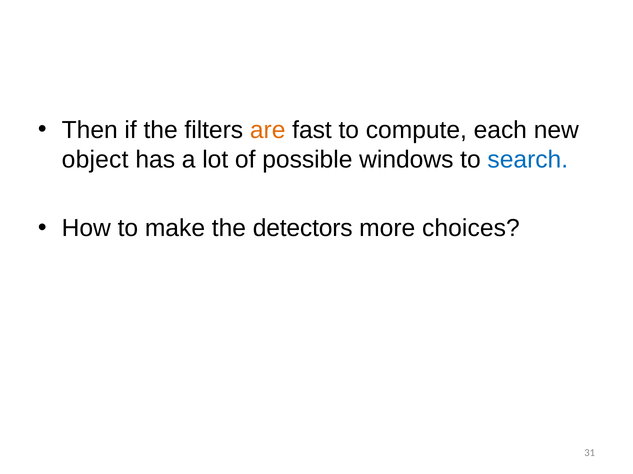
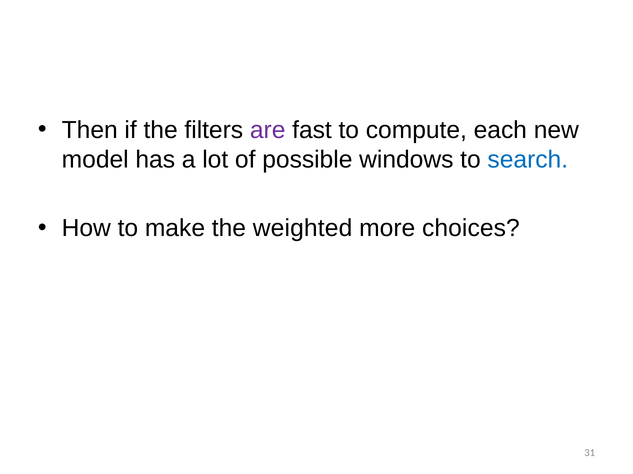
are colour: orange -> purple (268, 130)
object: object -> model (95, 160)
detectors: detectors -> weighted (303, 229)
